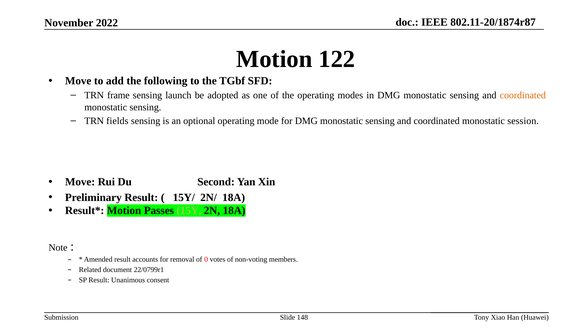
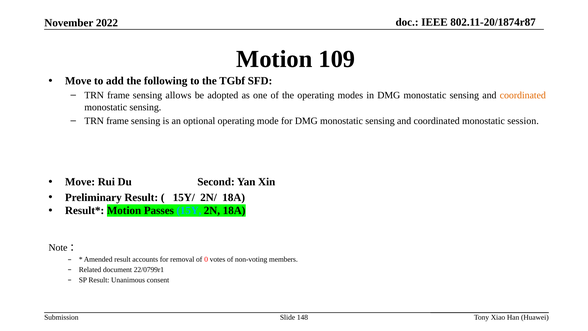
122: 122 -> 109 (337, 59)
launch: launch -> allows (178, 95)
fields: fields -> frame (117, 121)
15Y colour: light green -> light blue (189, 210)
